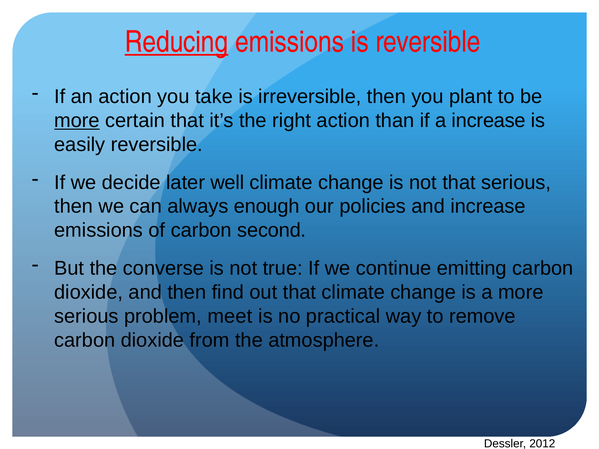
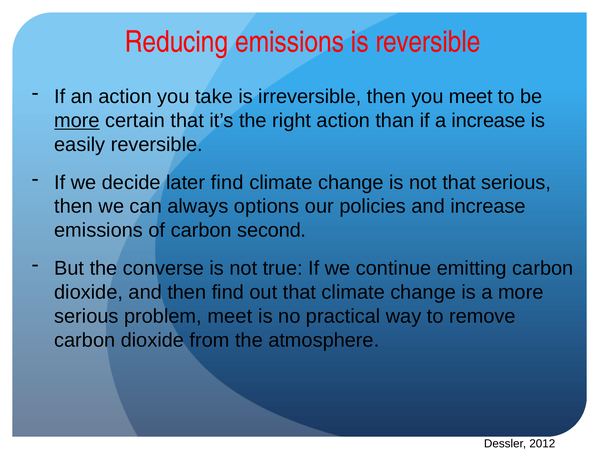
Reducing underline: present -> none (177, 42)
you plant: plant -> meet (471, 97)
later well: well -> find (227, 183)
enough: enough -> options (267, 207)
